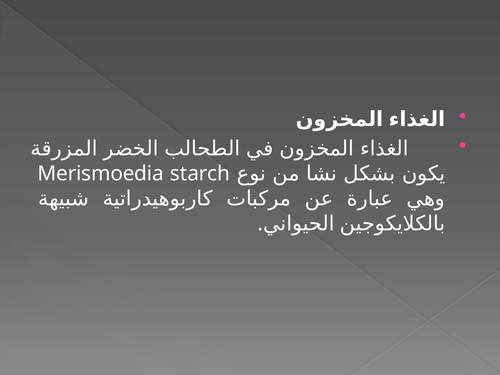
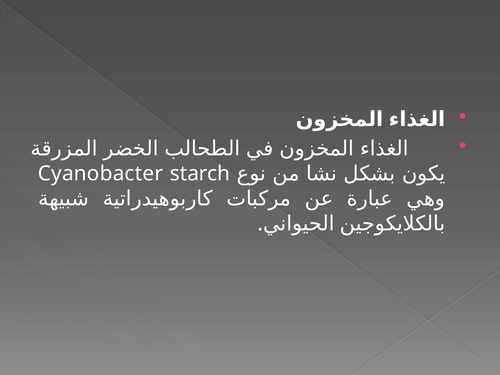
Merismoedia: Merismoedia -> Cyanobacter (100, 174)
